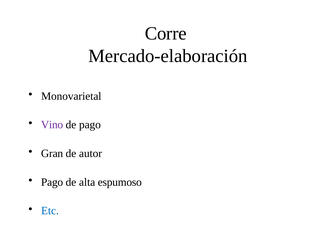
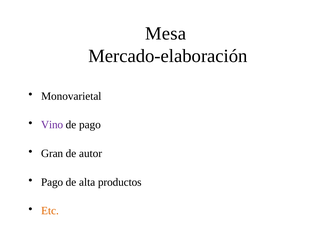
Corre: Corre -> Mesa (166, 33)
espumoso: espumoso -> productos (120, 182)
Etc colour: blue -> orange (50, 211)
